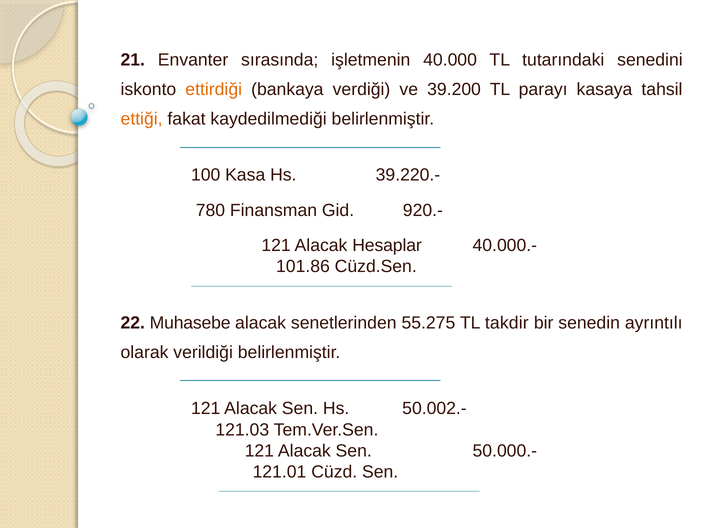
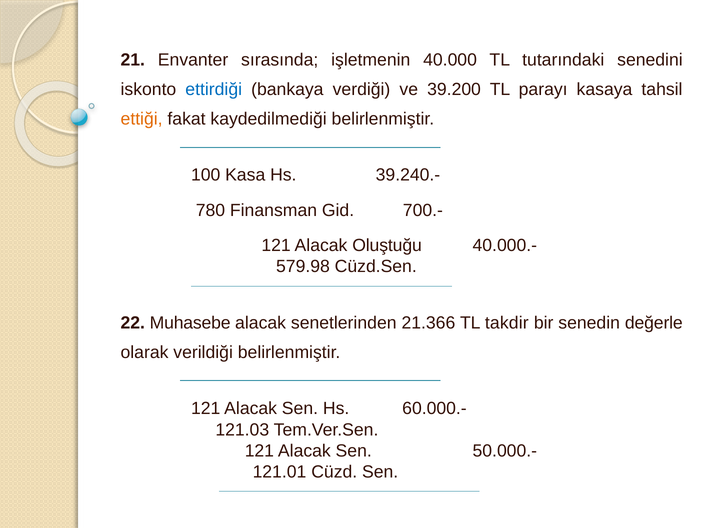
ettirdiği colour: orange -> blue (214, 89)
39.220.-: 39.220.- -> 39.240.- (408, 175)
920.-: 920.- -> 700.- (423, 210)
Hesaplar: Hesaplar -> Oluştuğu (387, 246)
101.86: 101.86 -> 579.98 (303, 267)
55.275: 55.275 -> 21.366 (428, 323)
ayrıntılı: ayrıntılı -> değerle (654, 323)
50.002.-: 50.002.- -> 60.000.- (434, 409)
